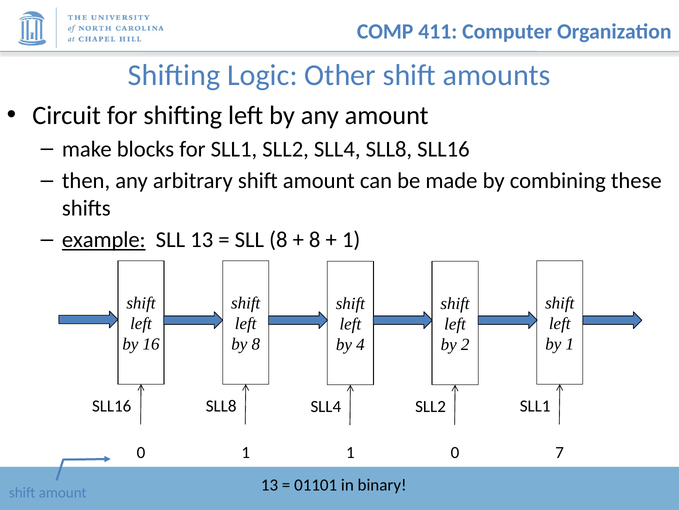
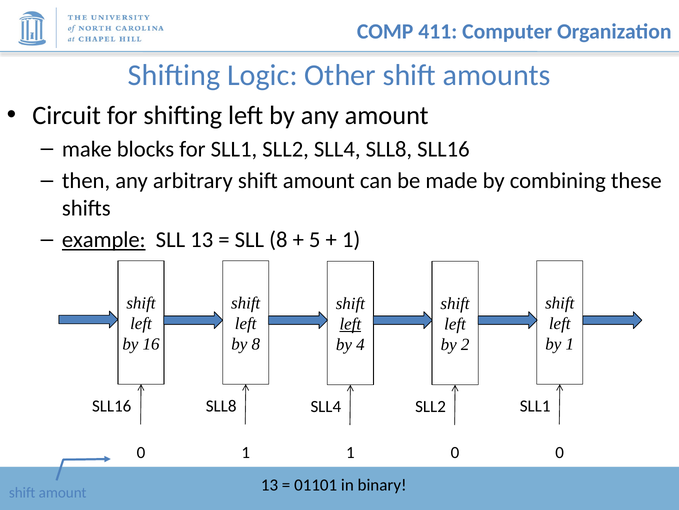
8: 8 -> 5 (315, 240)
left underline: none -> present (350, 324)
0 7: 7 -> 0 (560, 452)
